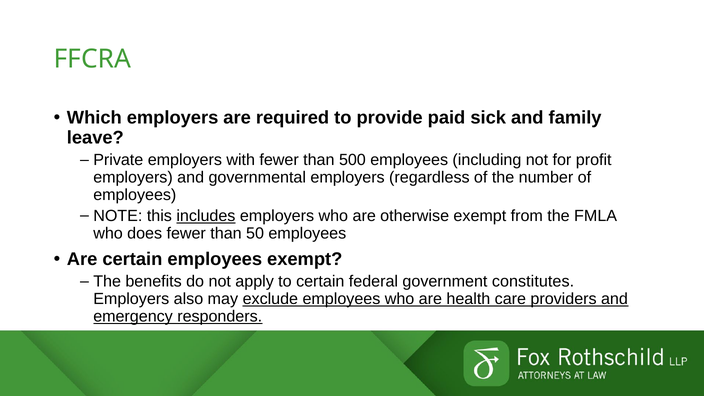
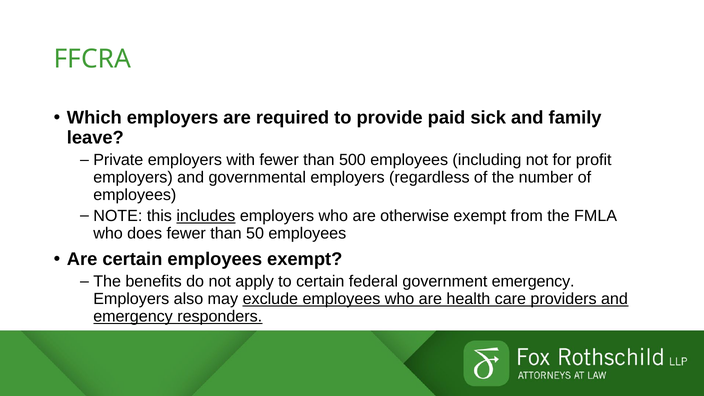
government constitutes: constitutes -> emergency (533, 281)
